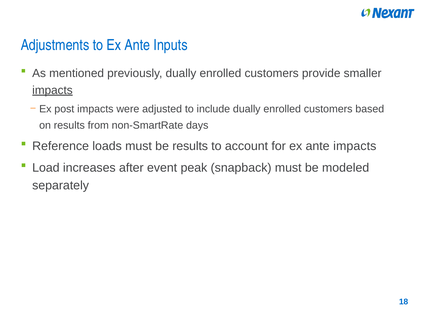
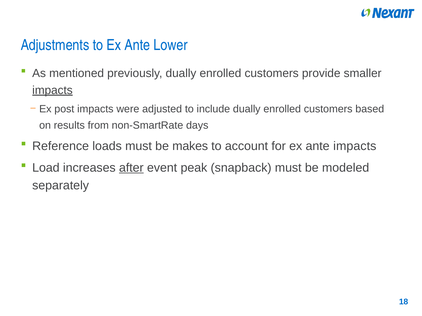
Inputs: Inputs -> Lower (171, 45)
be results: results -> makes (190, 146)
after underline: none -> present (131, 168)
